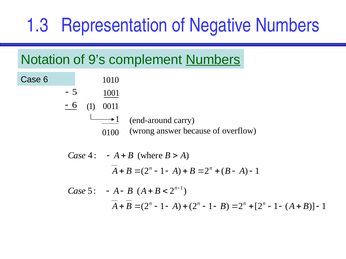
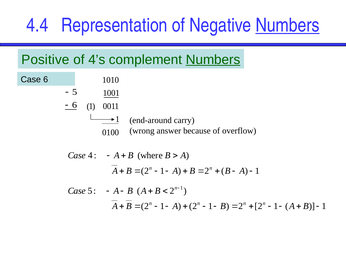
1.3: 1.3 -> 4.4 (37, 25)
Numbers underline: none -> present (287, 25)
Notation: Notation -> Positive (45, 60)
9’s: 9’s -> 4’s (97, 60)
